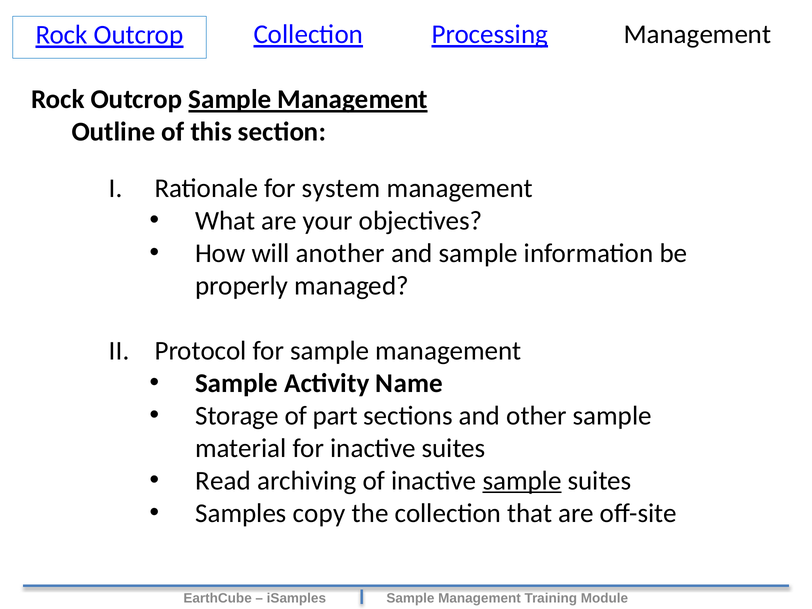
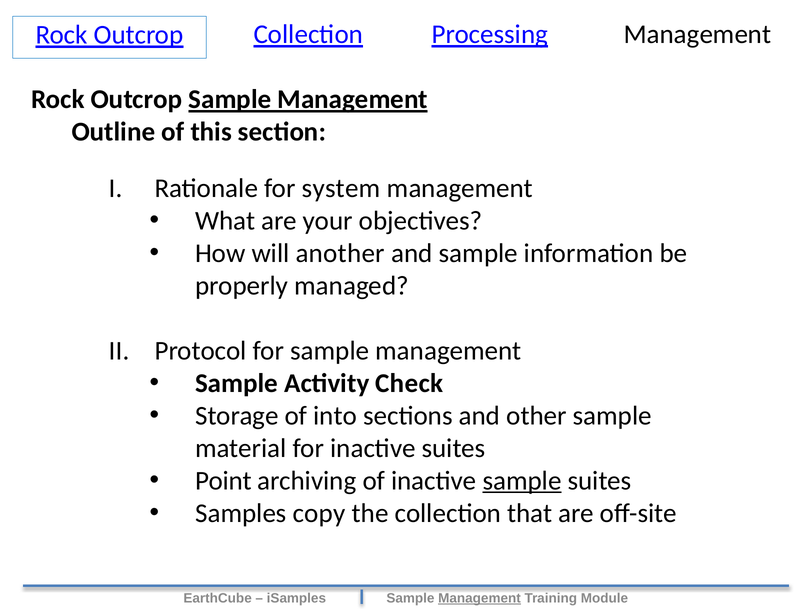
Name: Name -> Check (409, 383)
part: part -> into (335, 416)
Read: Read -> Point (223, 481)
Management underline: none -> present (479, 598)
